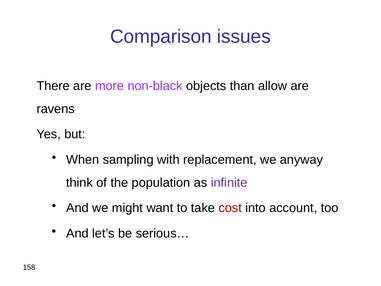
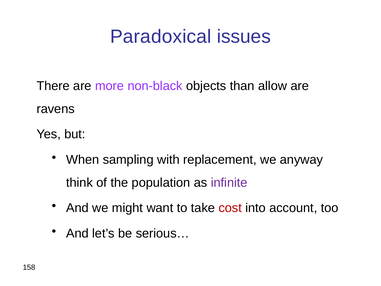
Comparison: Comparison -> Paradoxical (161, 37)
